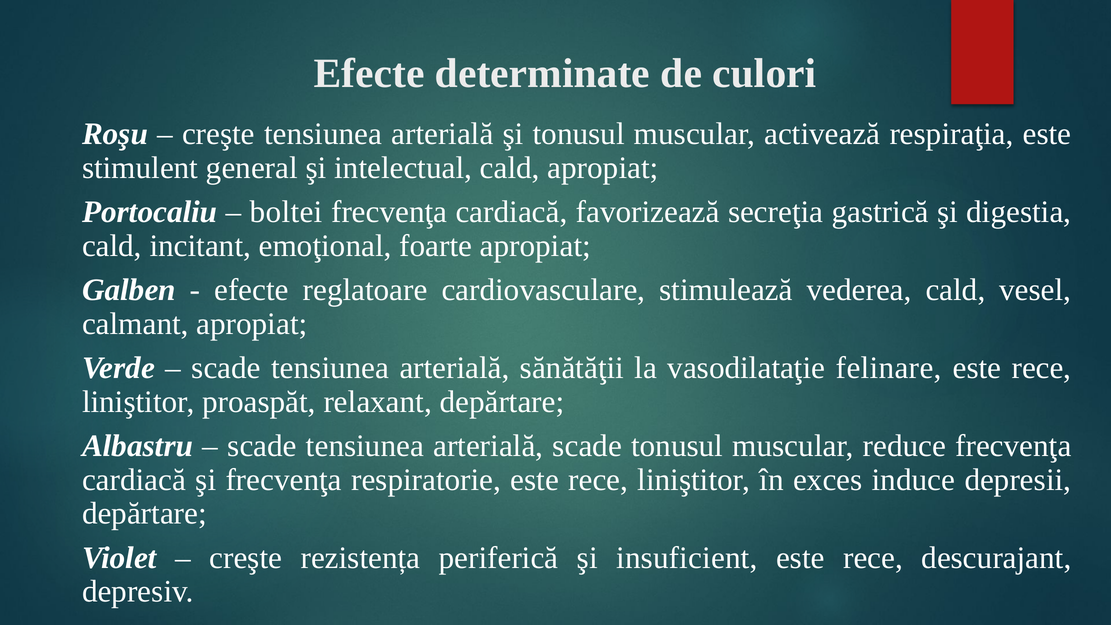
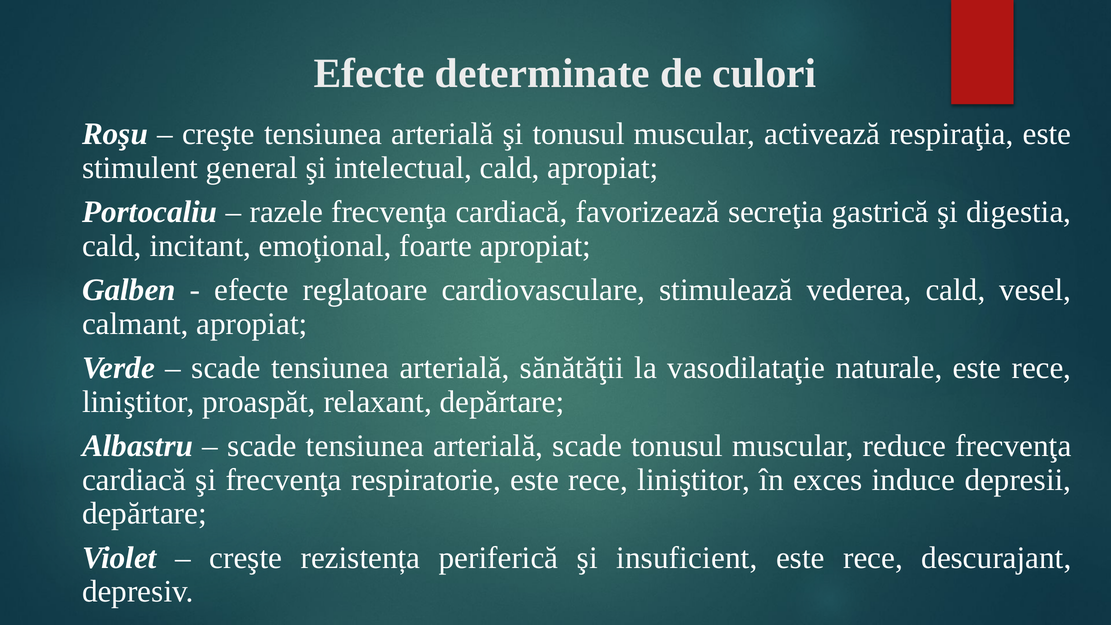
boltei: boltei -> razele (286, 212)
felinare: felinare -> naturale (889, 368)
